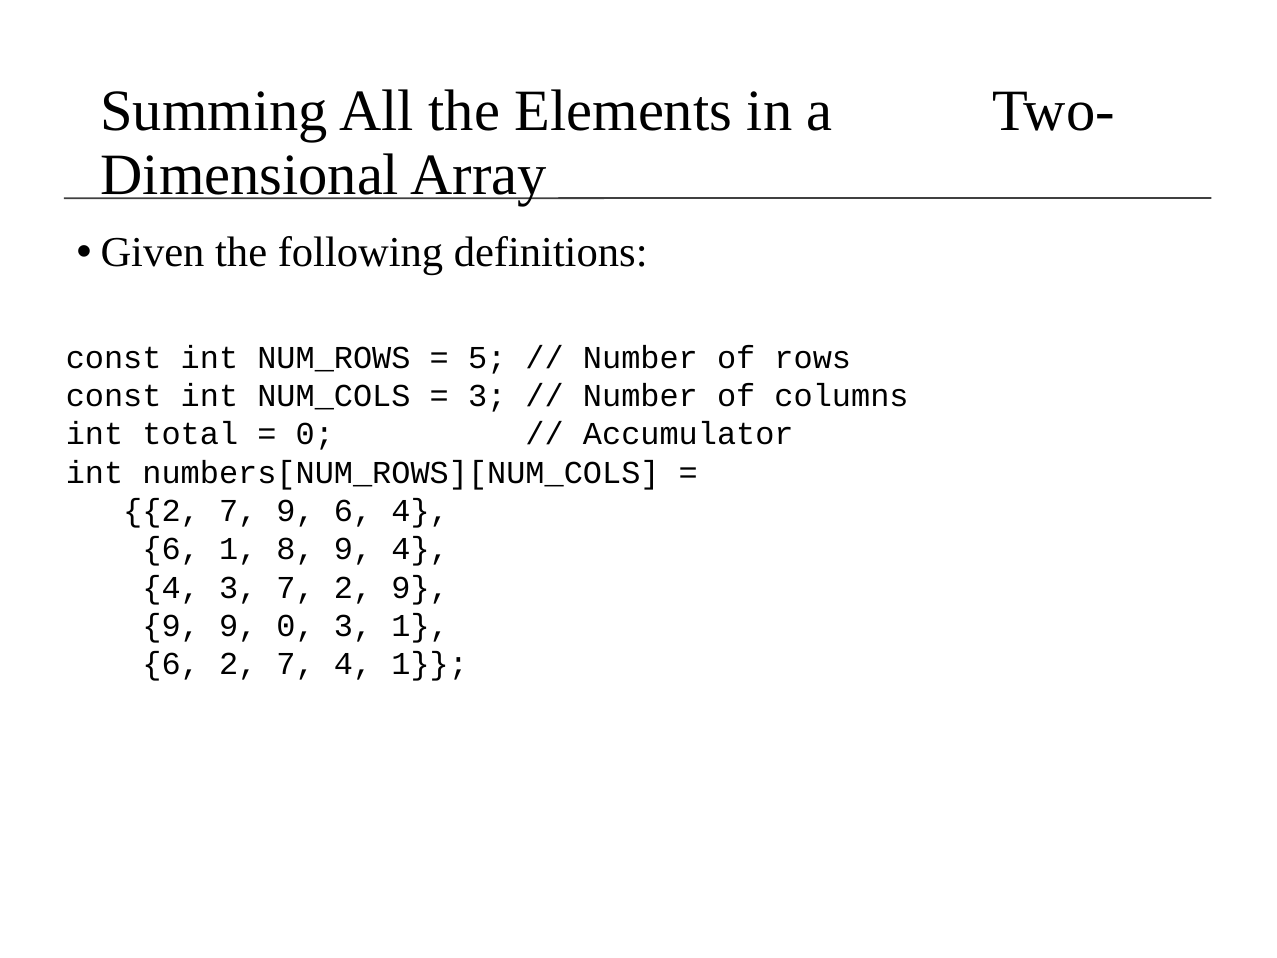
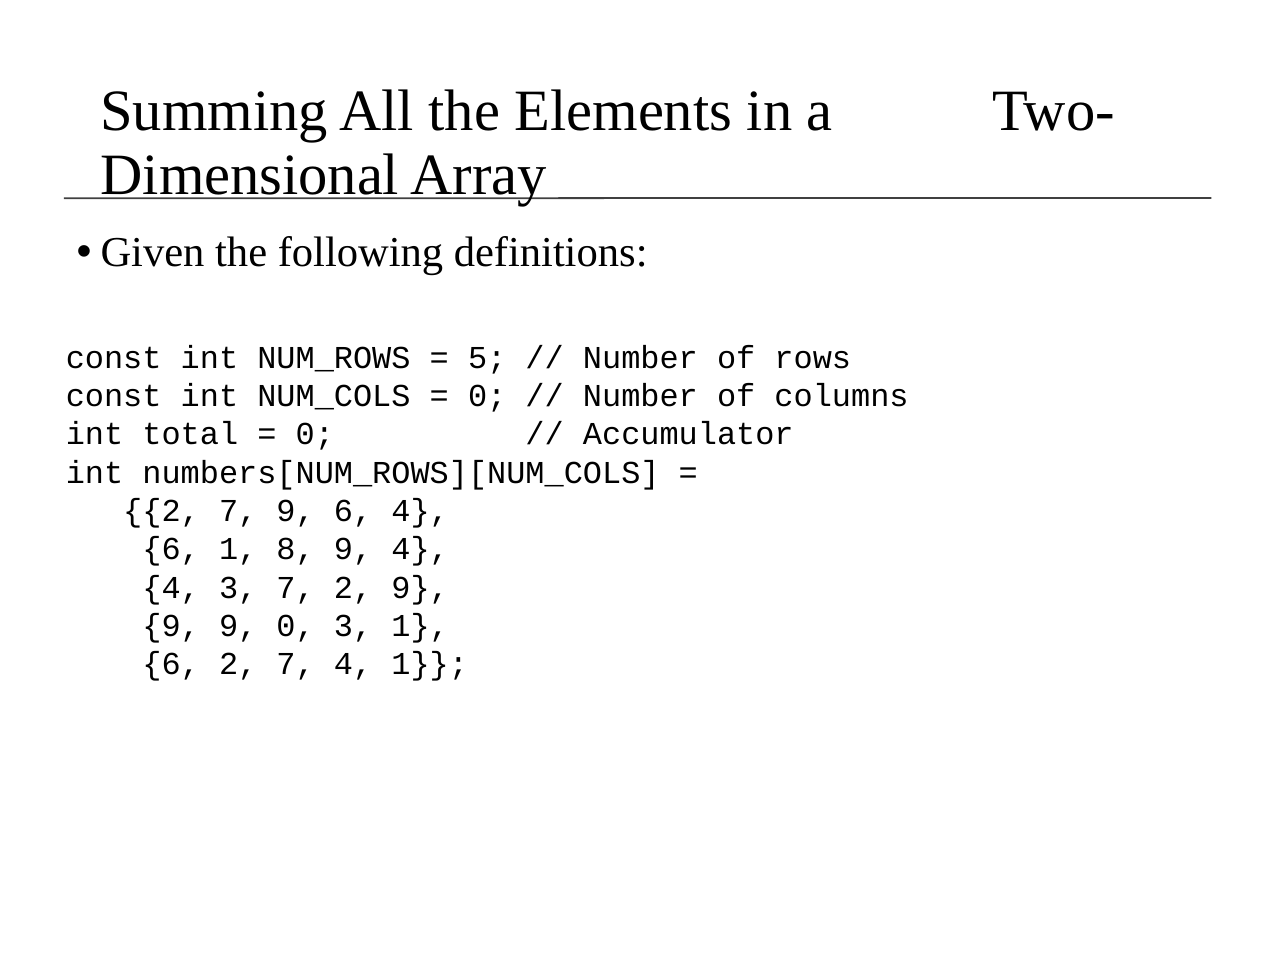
3: 3 -> 0 (487, 396)
